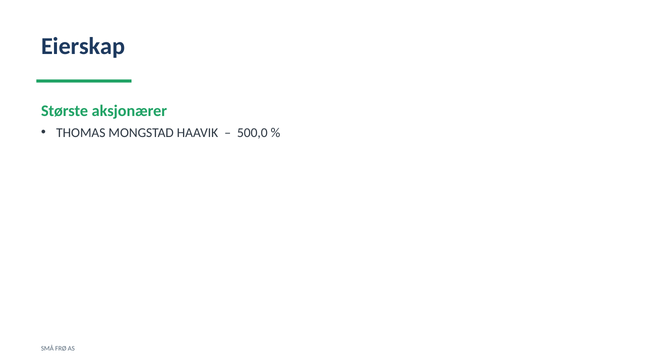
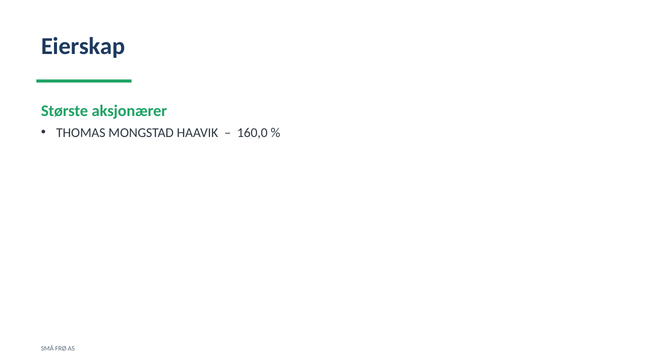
500,0: 500,0 -> 160,0 (252, 133)
